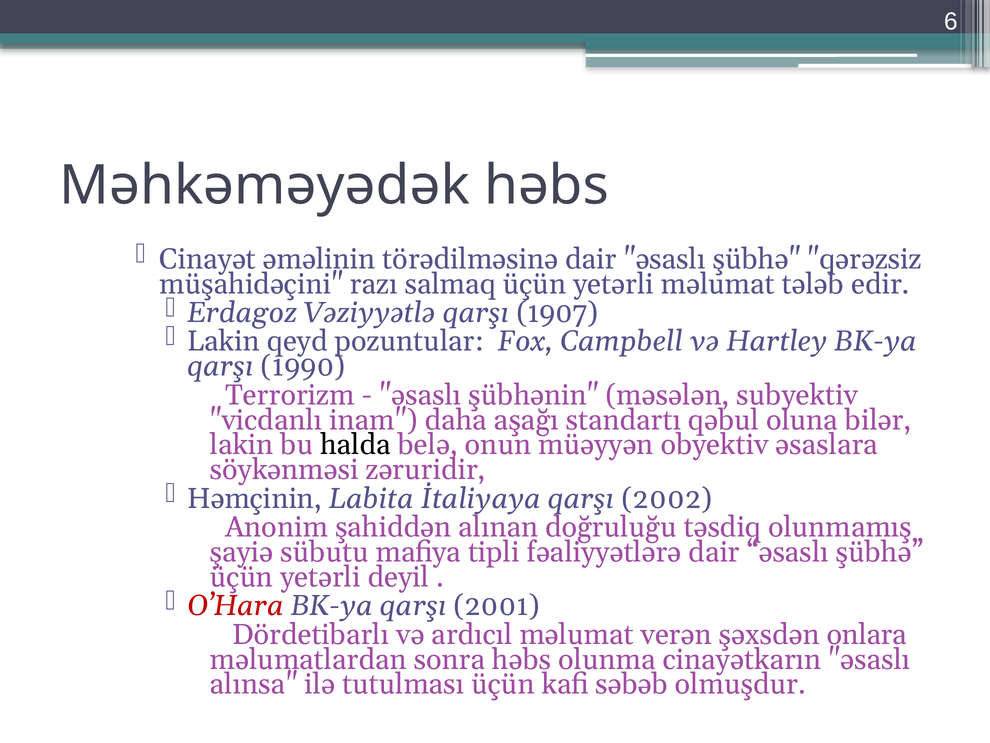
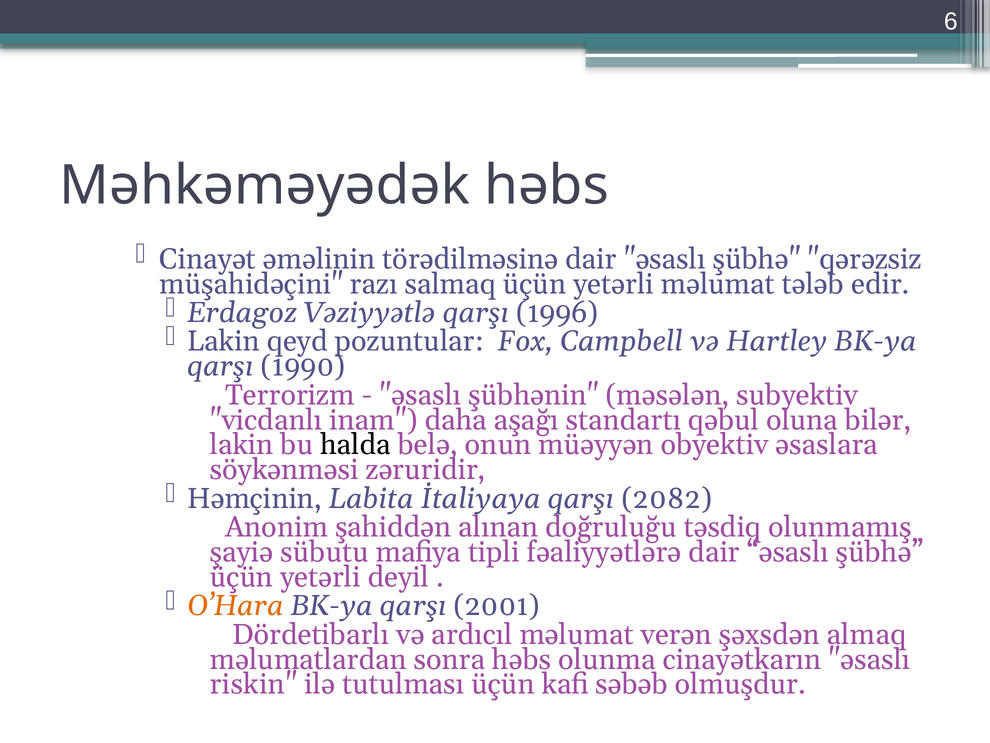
1907: 1907 -> 1996 (557, 313)
2002: 2002 -> 2082 (667, 498)
O’Hara colour: red -> orange (235, 605)
onlara: onlara -> almaq (867, 634)
alınsa: alınsa -> riskin (254, 684)
